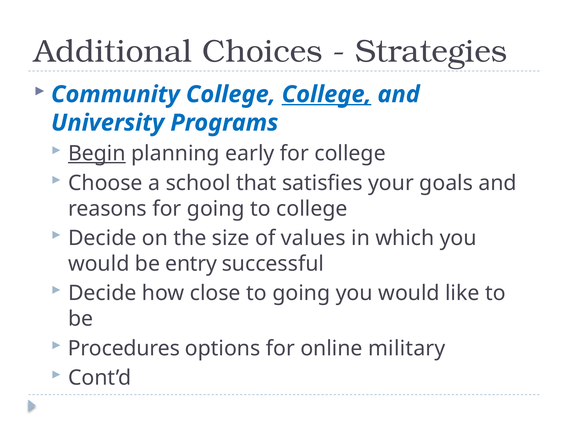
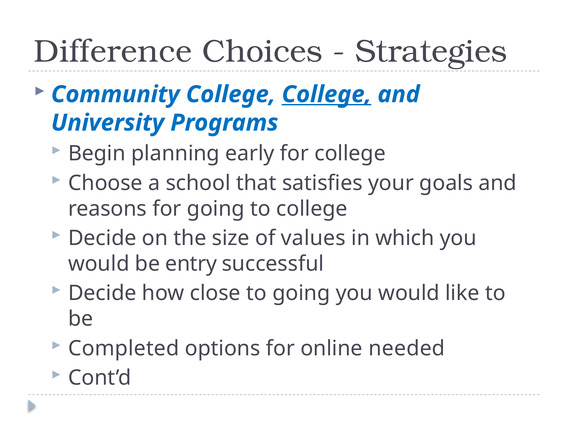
Additional: Additional -> Difference (113, 51)
Begin underline: present -> none (97, 154)
Procedures: Procedures -> Completed (124, 348)
military: military -> needed (407, 348)
